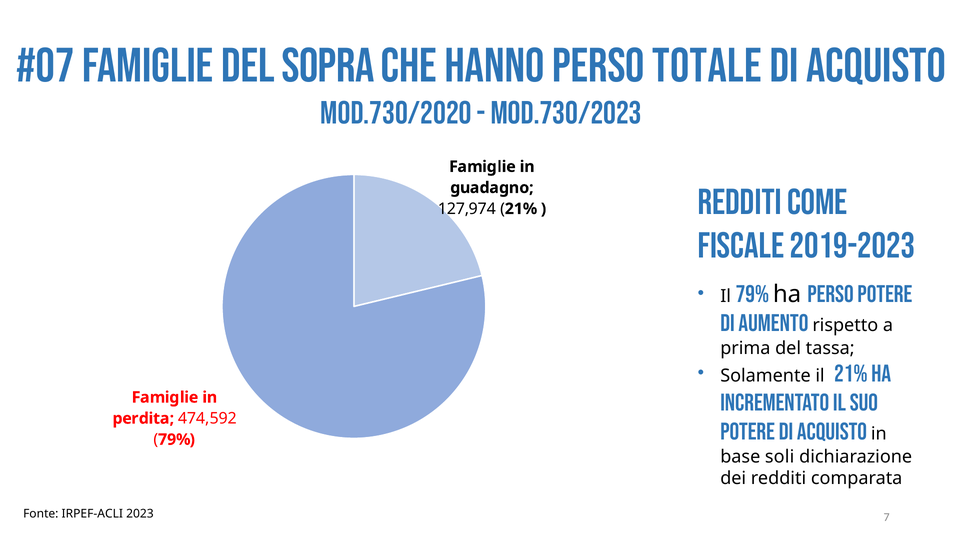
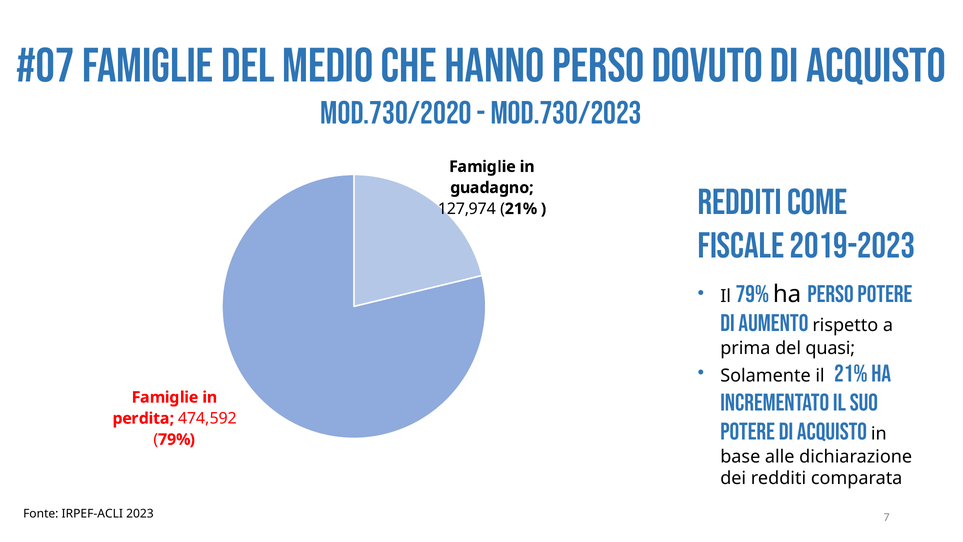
sopra: sopra -> medio (328, 66)
totale: totale -> dovuto (707, 66)
tassa: tassa -> quasi (830, 348)
soli: soli -> alle (780, 456)
